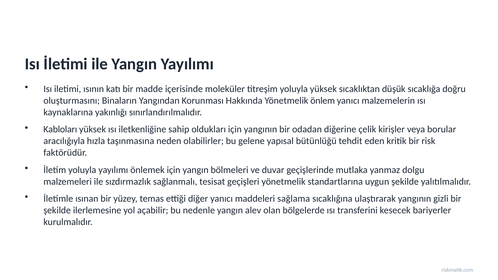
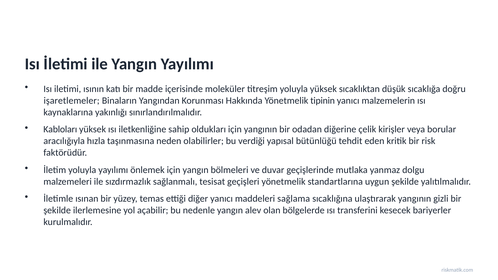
oluşturmasını: oluşturmasını -> işaretlemeler (72, 101)
önlem: önlem -> tipinin (323, 101)
gelene: gelene -> verdiği (251, 141)
